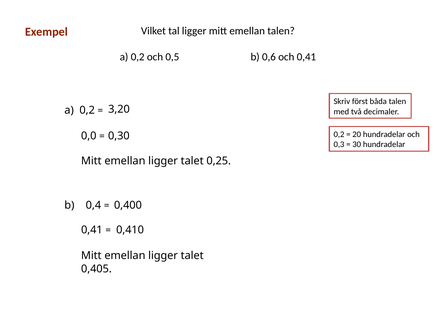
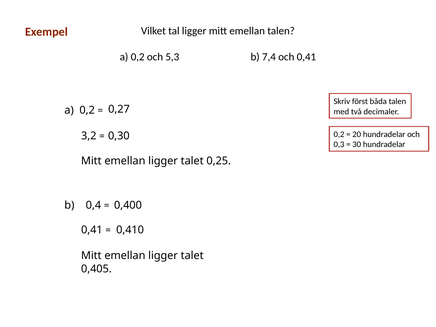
0,5: 0,5 -> 5,3 (172, 57)
0,6: 0,6 -> 7,4 (269, 57)
3,20: 3,20 -> 0,27 (119, 109)
0,0: 0,0 -> 3,2 (89, 136)
